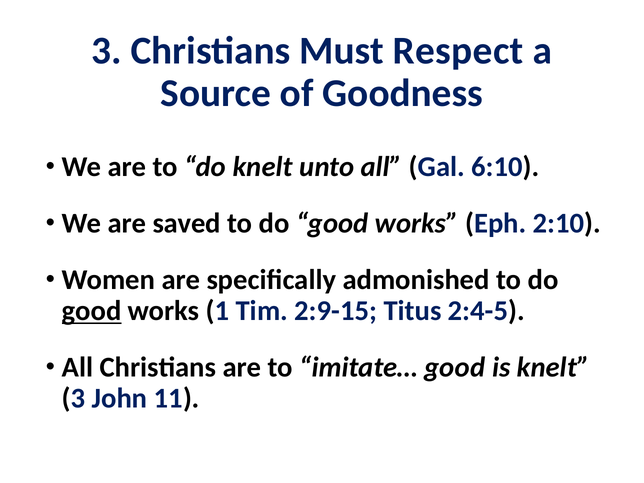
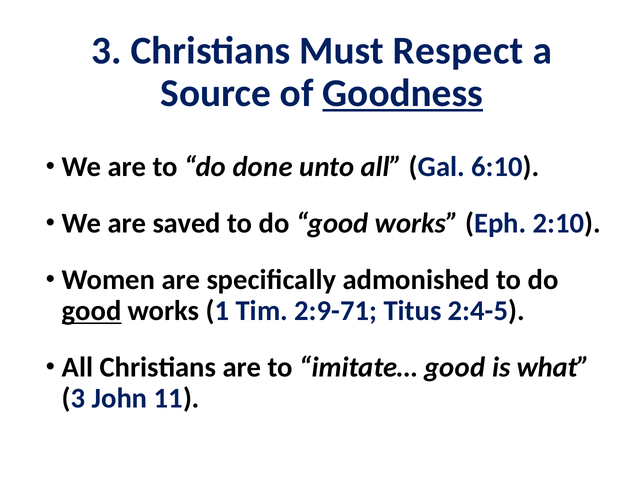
Goodness underline: none -> present (403, 93)
do knelt: knelt -> done (263, 167)
2:9-15: 2:9-15 -> 2:9-71 (336, 311)
is knelt: knelt -> what (553, 368)
